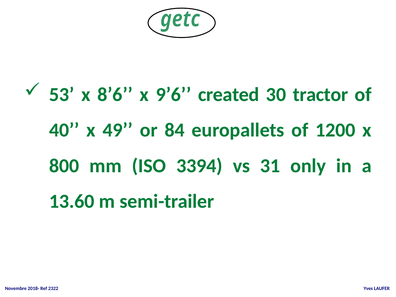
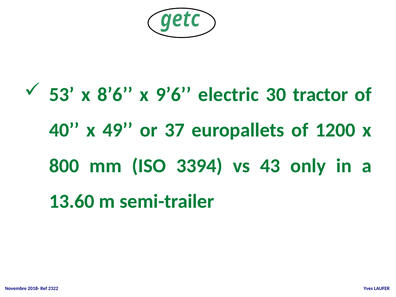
created: created -> electric (229, 95)
84: 84 -> 37 (175, 130)
31: 31 -> 43 (270, 166)
